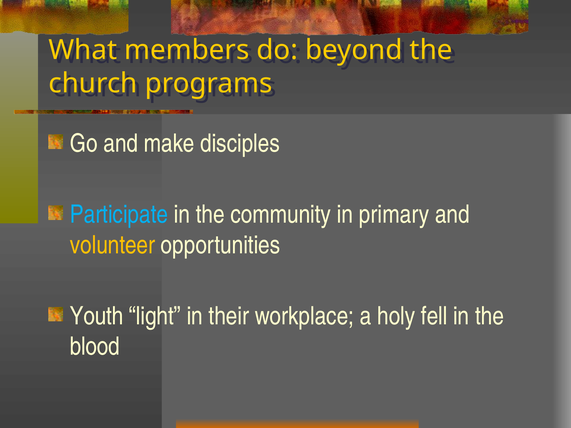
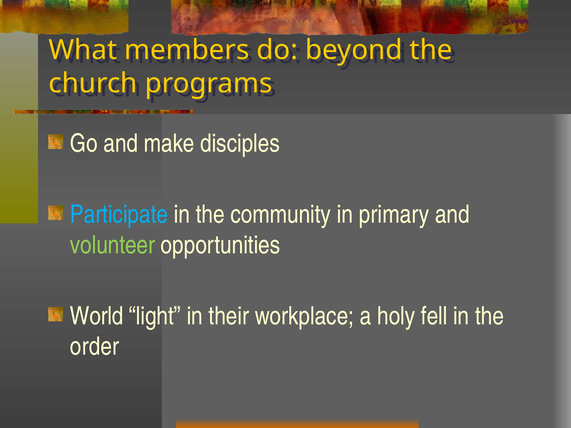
volunteer colour: yellow -> light green (112, 245)
Youth: Youth -> World (97, 316)
blood: blood -> order (95, 347)
